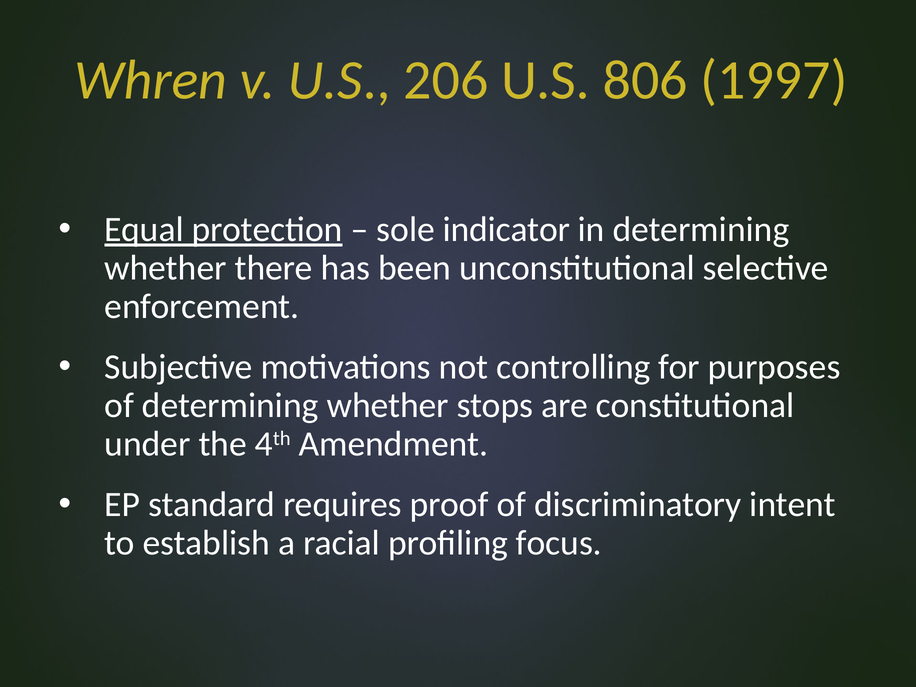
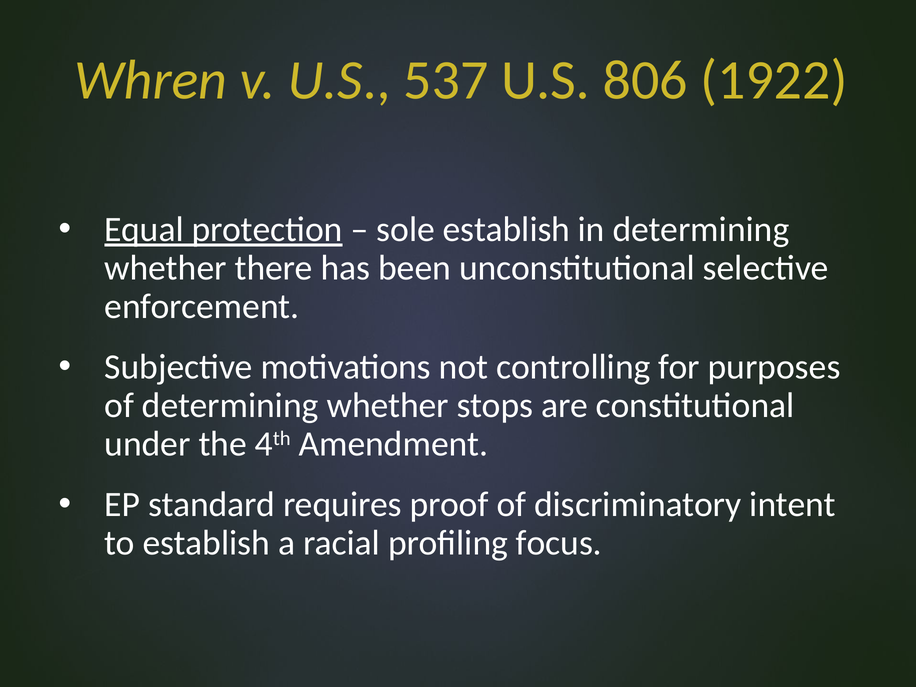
206: 206 -> 537 (446, 80)
1997: 1997 -> 1922 (774, 80)
sole indicator: indicator -> establish (506, 230)
